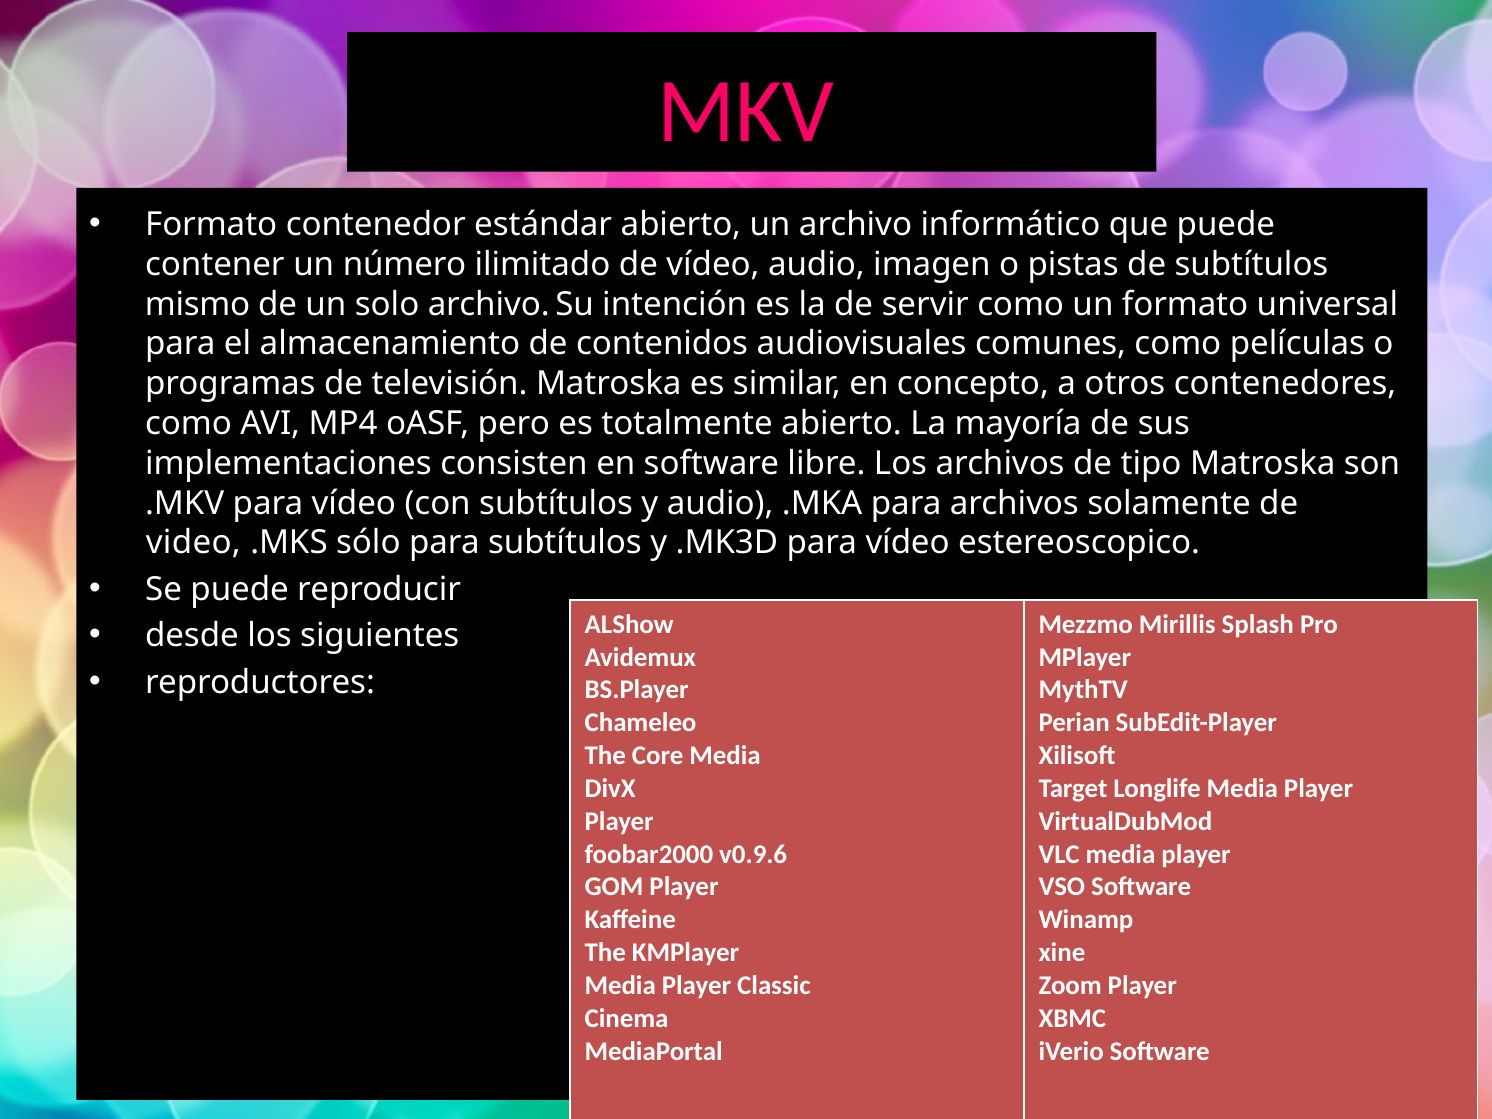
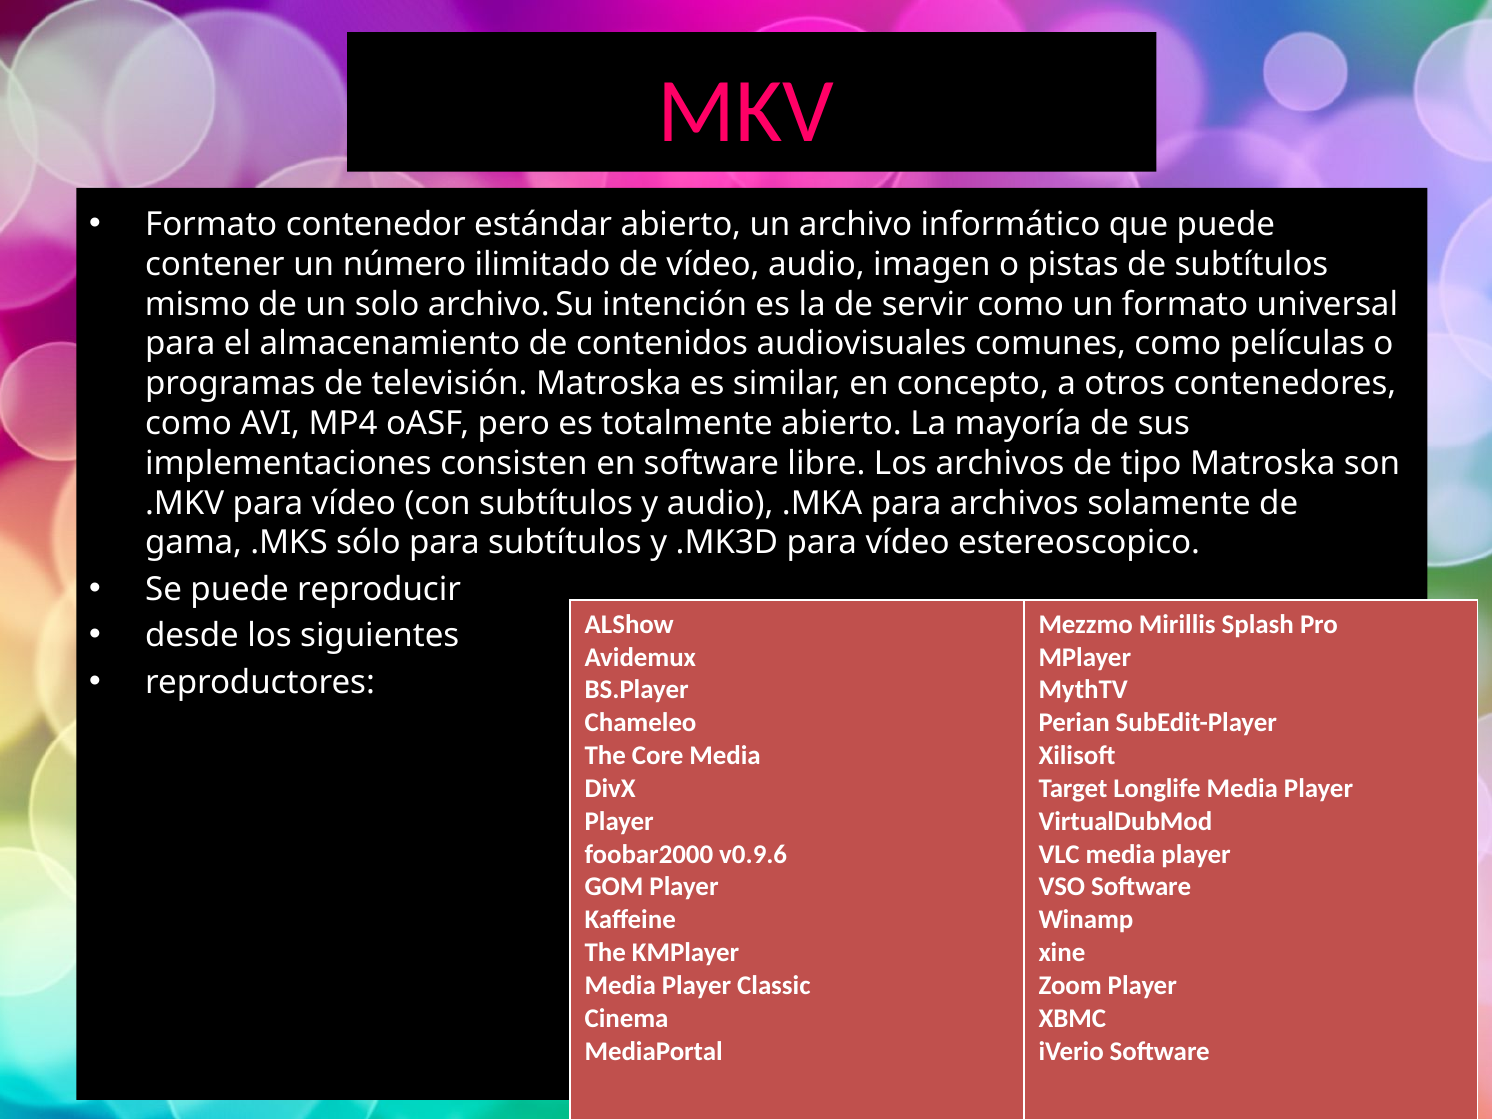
video: video -> gama (194, 543)
